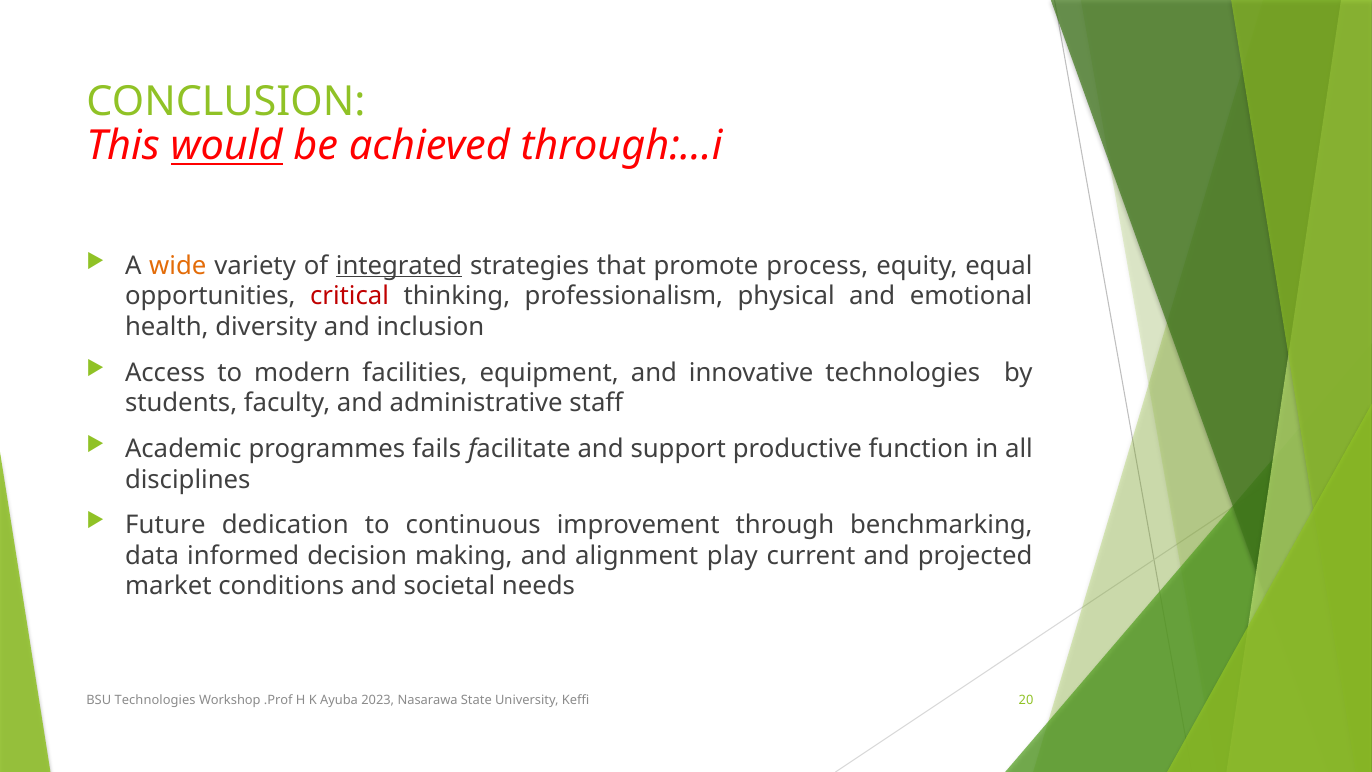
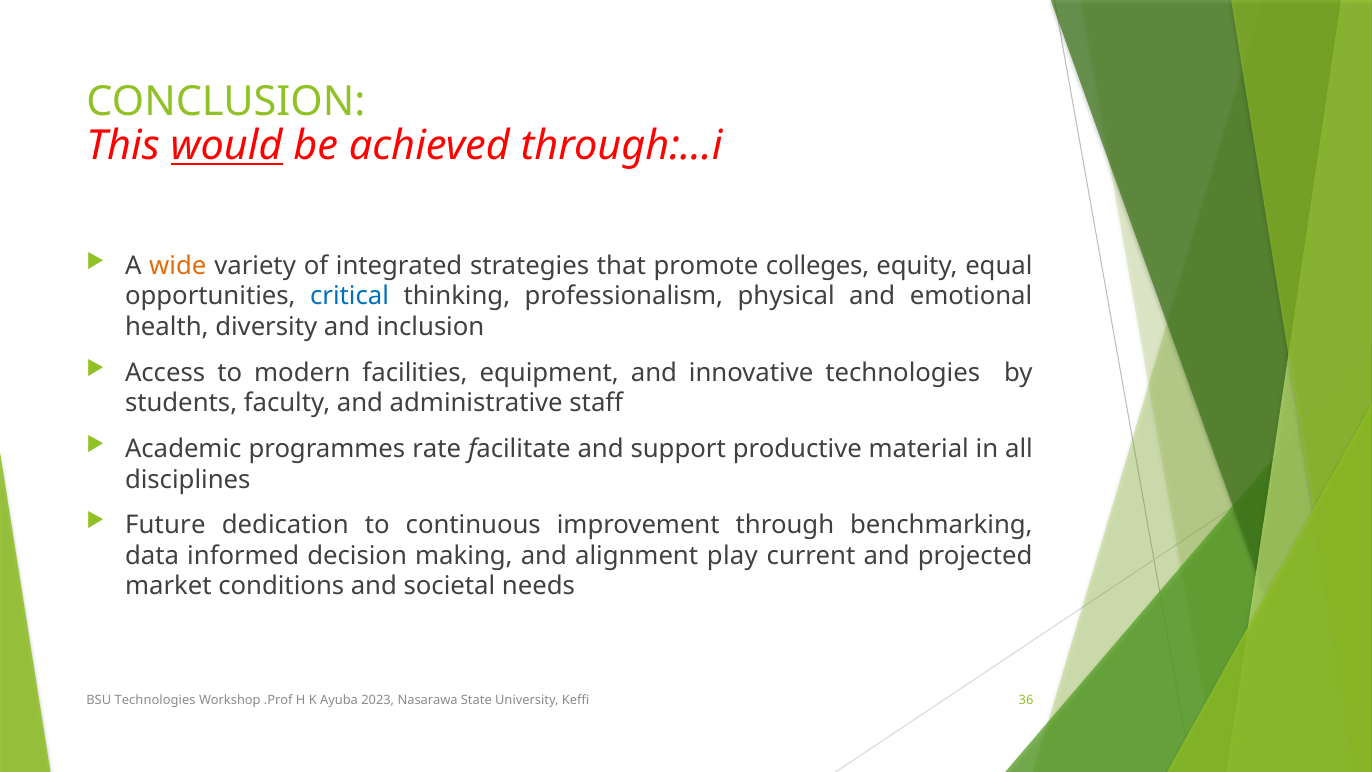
integrated underline: present -> none (399, 266)
process: process -> colleges (818, 266)
critical colour: red -> blue (350, 296)
fails: fails -> rate (437, 448)
function: function -> material (919, 448)
20: 20 -> 36 (1026, 700)
